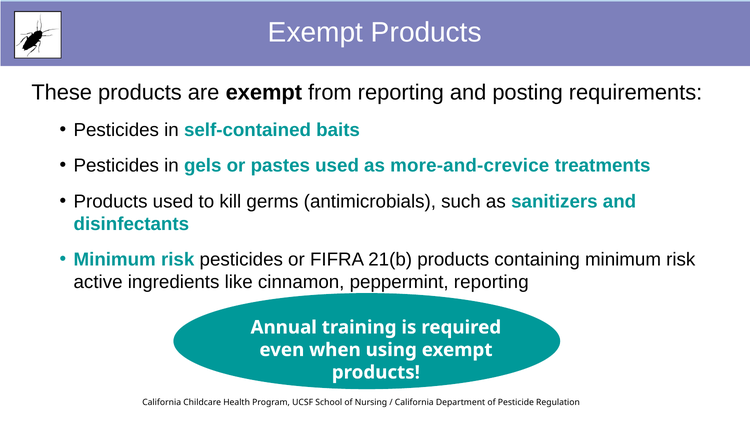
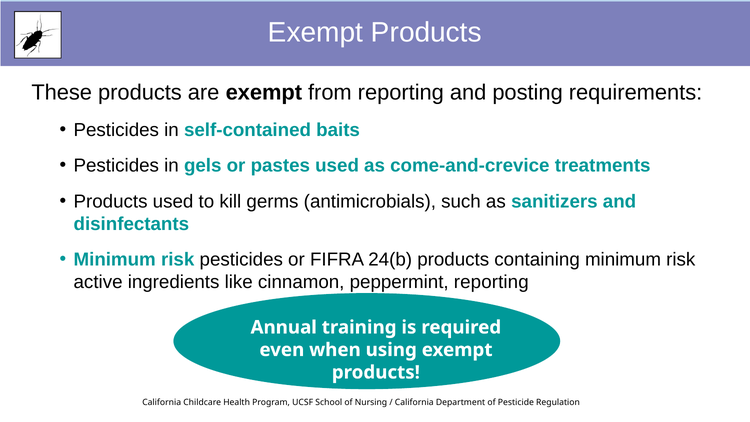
more-and-crevice: more-and-crevice -> come-and-crevice (470, 166)
21(b: 21(b -> 24(b (390, 260)
